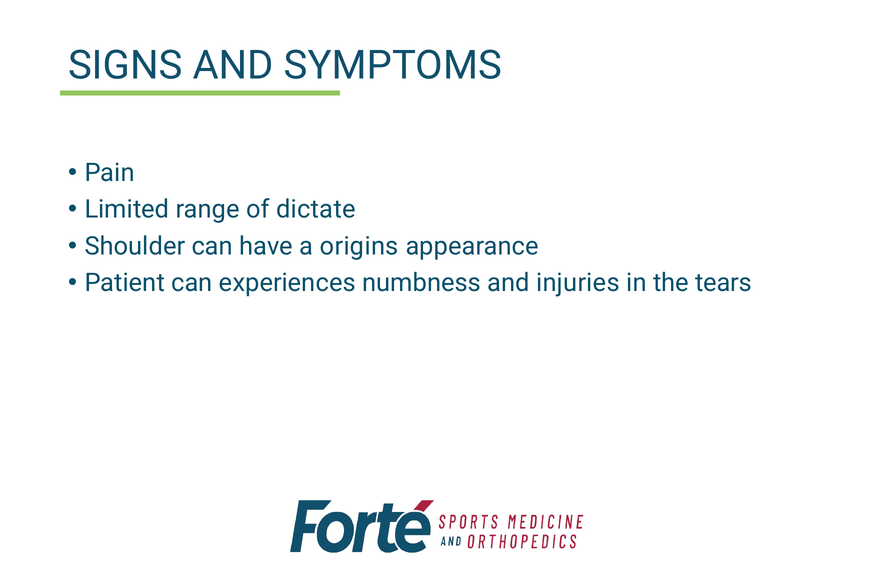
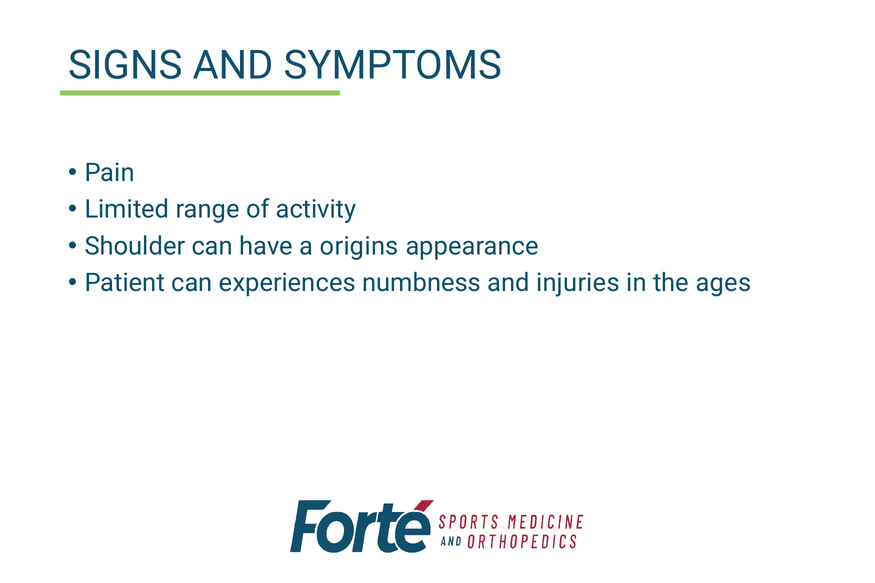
dictate: dictate -> activity (316, 209)
tears: tears -> ages (723, 283)
